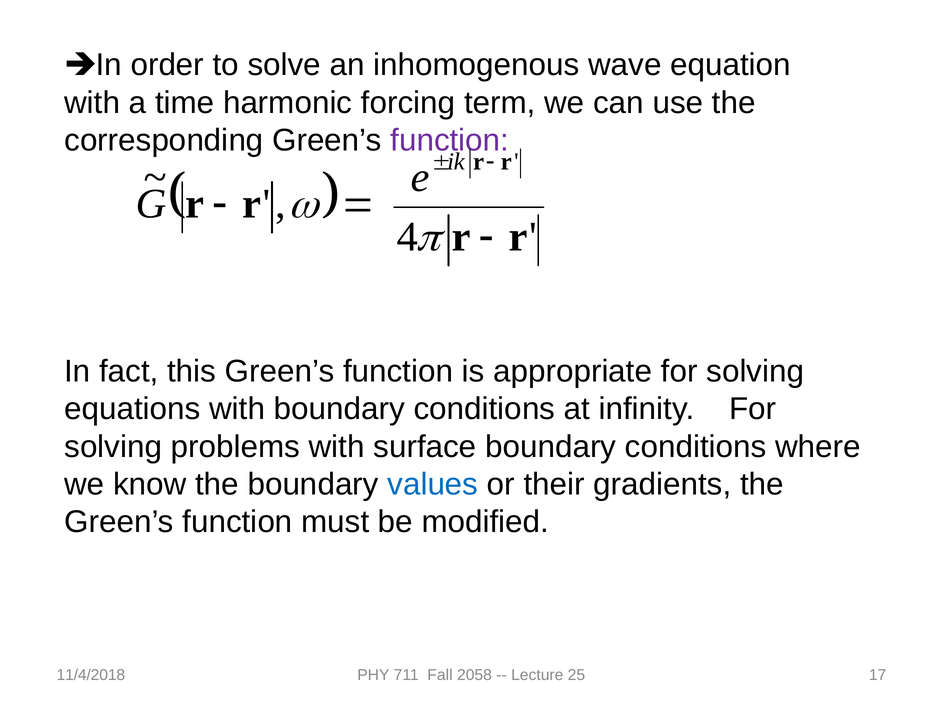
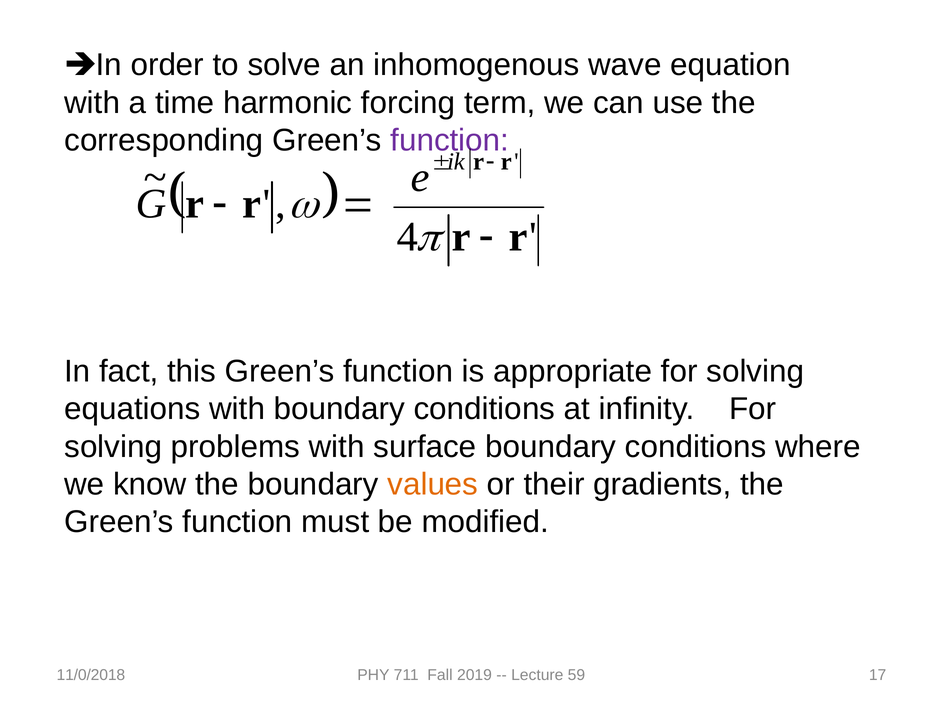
values colour: blue -> orange (433, 485)
11/4/2018: 11/4/2018 -> 11/0/2018 (91, 675)
2058: 2058 -> 2019 (474, 675)
25: 25 -> 59 (576, 675)
